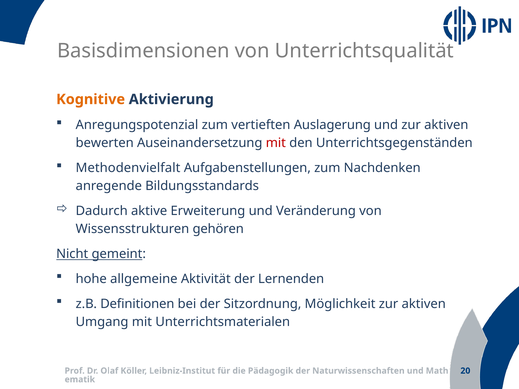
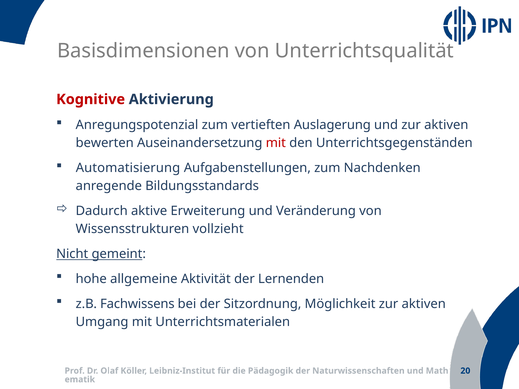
Kognitive colour: orange -> red (91, 99)
Methodenvielfalt: Methodenvielfalt -> Automatisierung (128, 168)
gehören: gehören -> vollzieht (218, 229)
Definitionen: Definitionen -> Fachwissens (137, 304)
